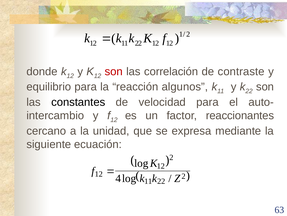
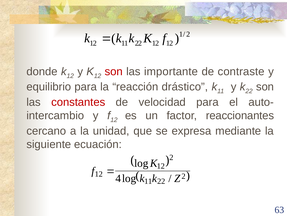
correlación: correlación -> importante (171, 71)
algunos: algunos -> drástico (185, 87)
constantes colour: black -> red (78, 102)
